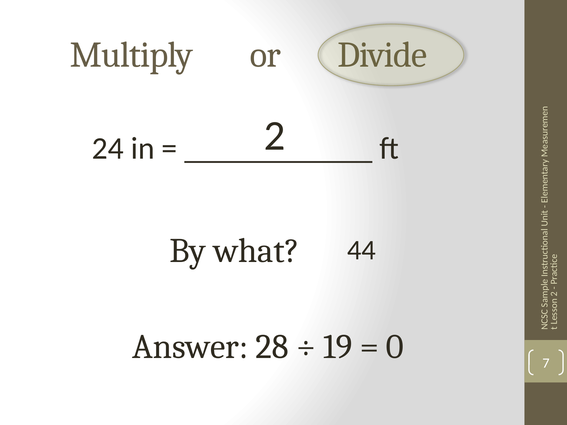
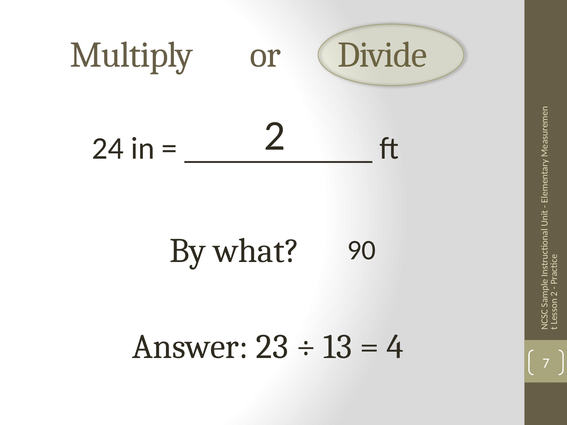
44: 44 -> 90 (361, 250)
28: 28 -> 23 (272, 347)
19: 19 -> 13 (338, 347)
0: 0 -> 4 (395, 347)
